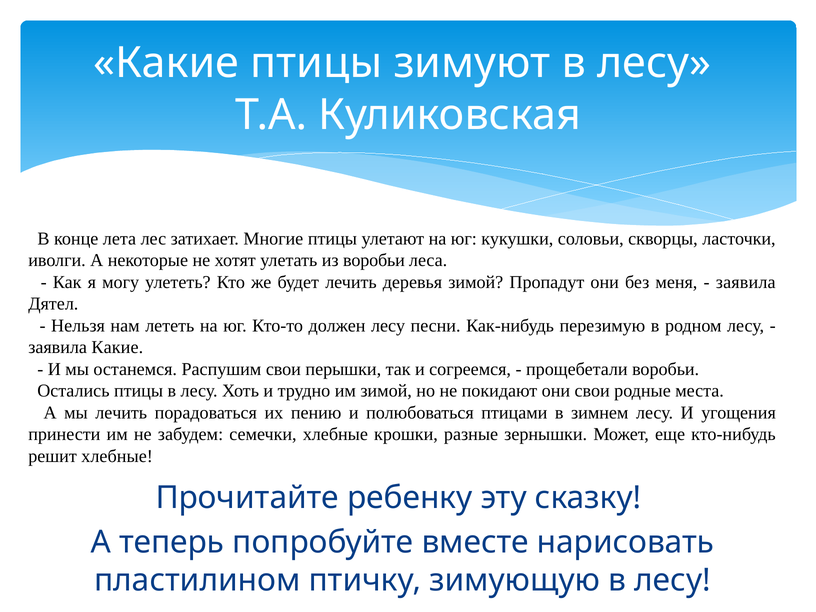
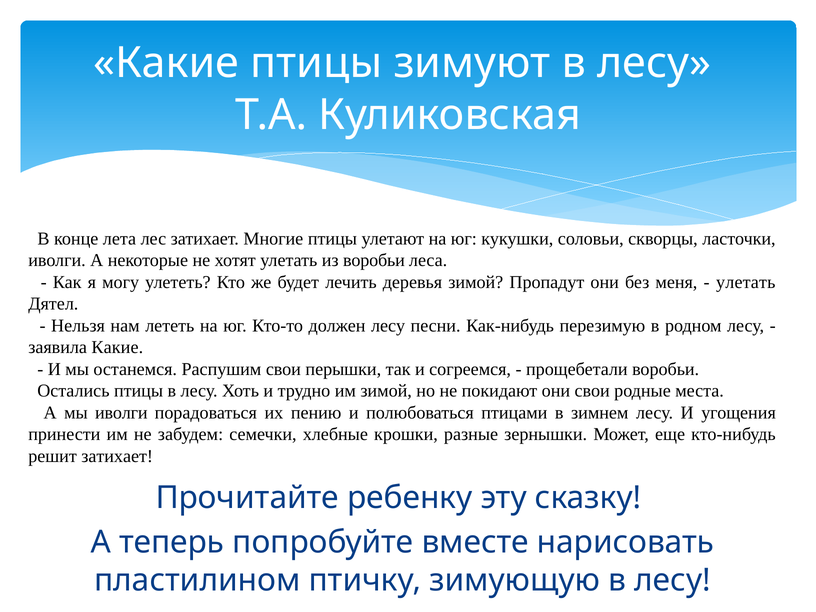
заявила: заявила -> улетать (746, 282)
мы лечить: лечить -> иволги (121, 413)
решит хлебные: хлебные -> затихает (117, 456)
